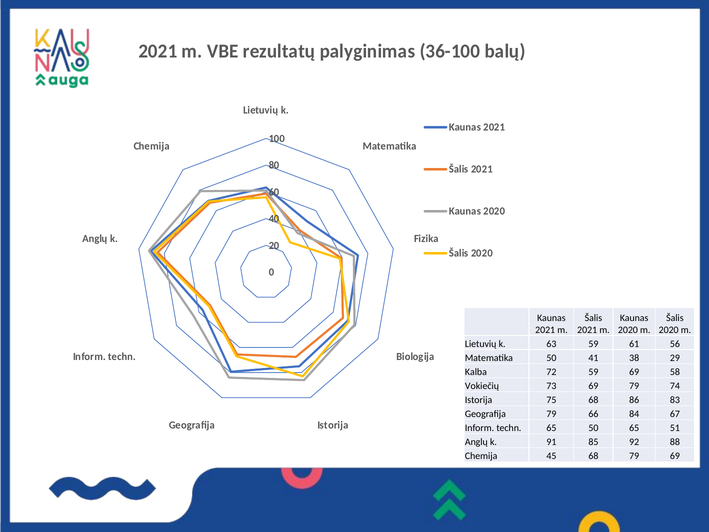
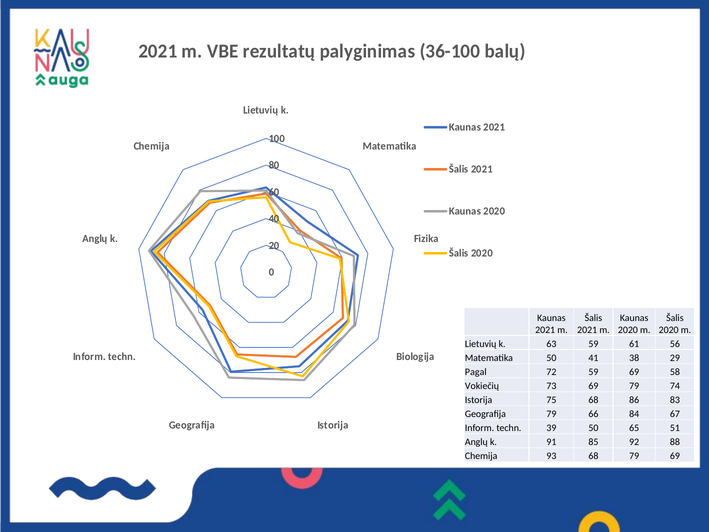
Kalba: Kalba -> Pagal (476, 372)
techn 65: 65 -> 39 (551, 428)
45: 45 -> 93 (551, 456)
